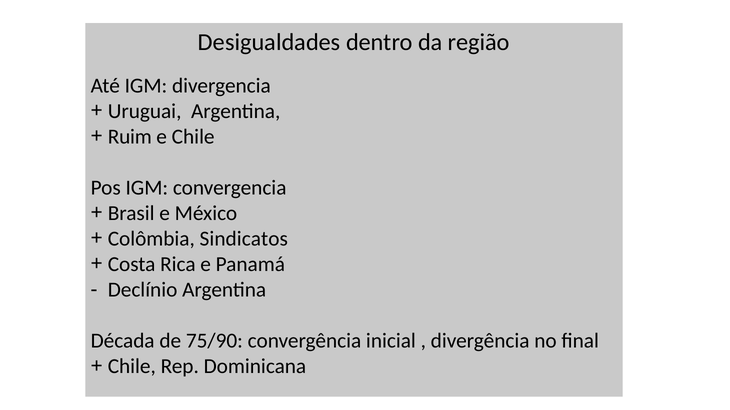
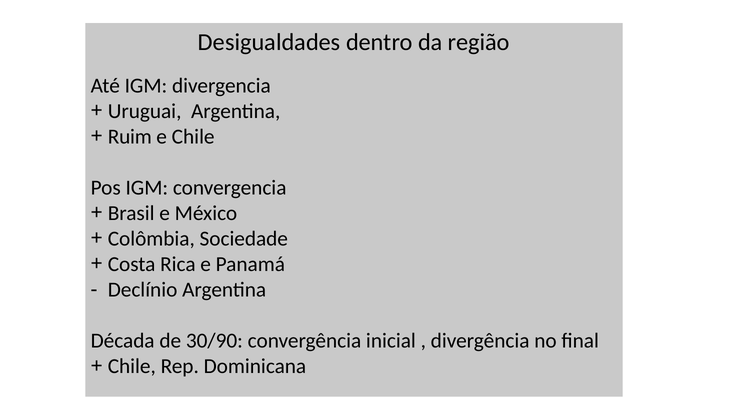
Sindicatos: Sindicatos -> Sociedade (244, 239)
75/90: 75/90 -> 30/90 (214, 341)
